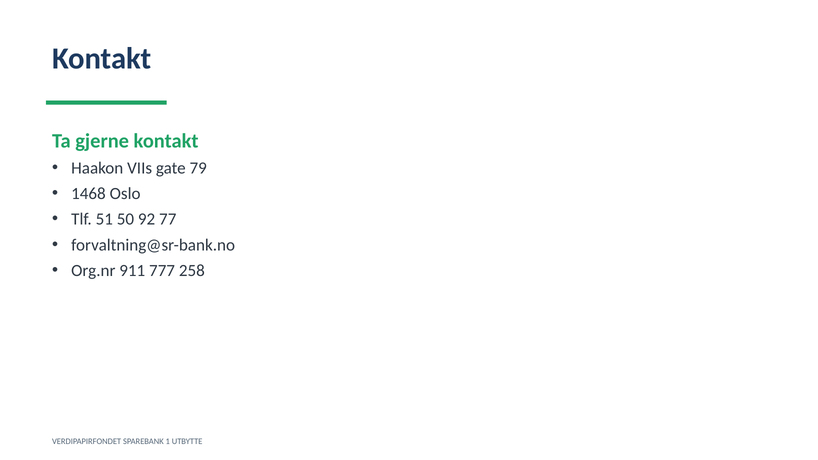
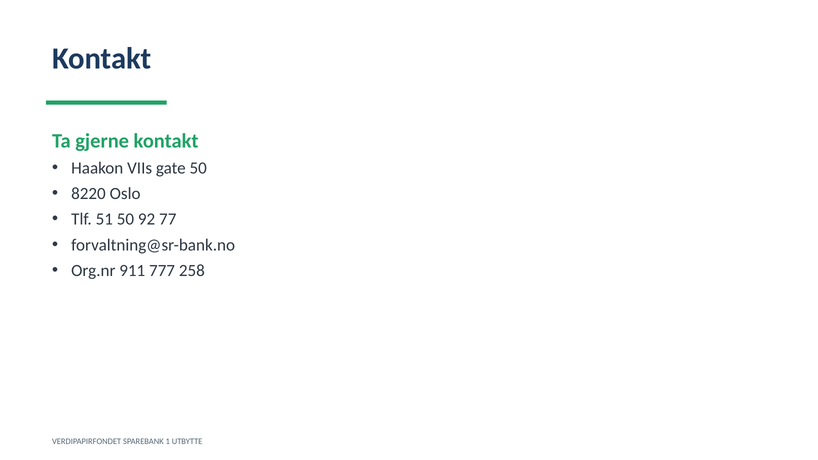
gate 79: 79 -> 50 (198, 168)
1468: 1468 -> 8220 (88, 194)
